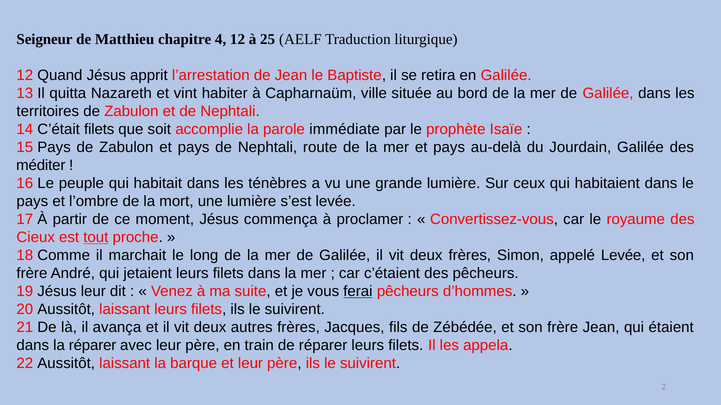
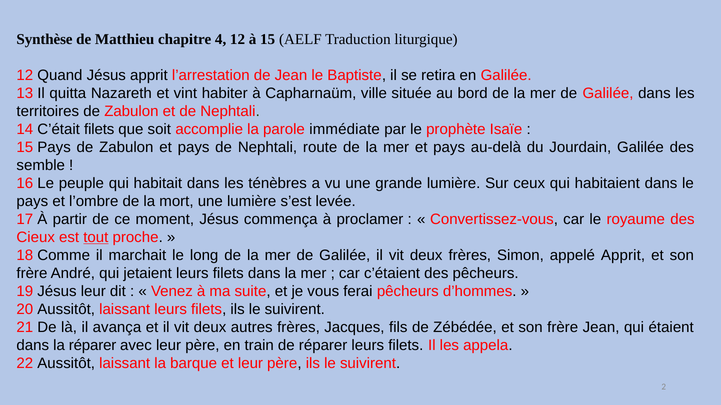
Seigneur: Seigneur -> Synthèse (45, 39)
à 25: 25 -> 15 (268, 39)
méditer: méditer -> semble (41, 165)
appelé Levée: Levée -> Apprit (623, 256)
ferai underline: present -> none (358, 292)
